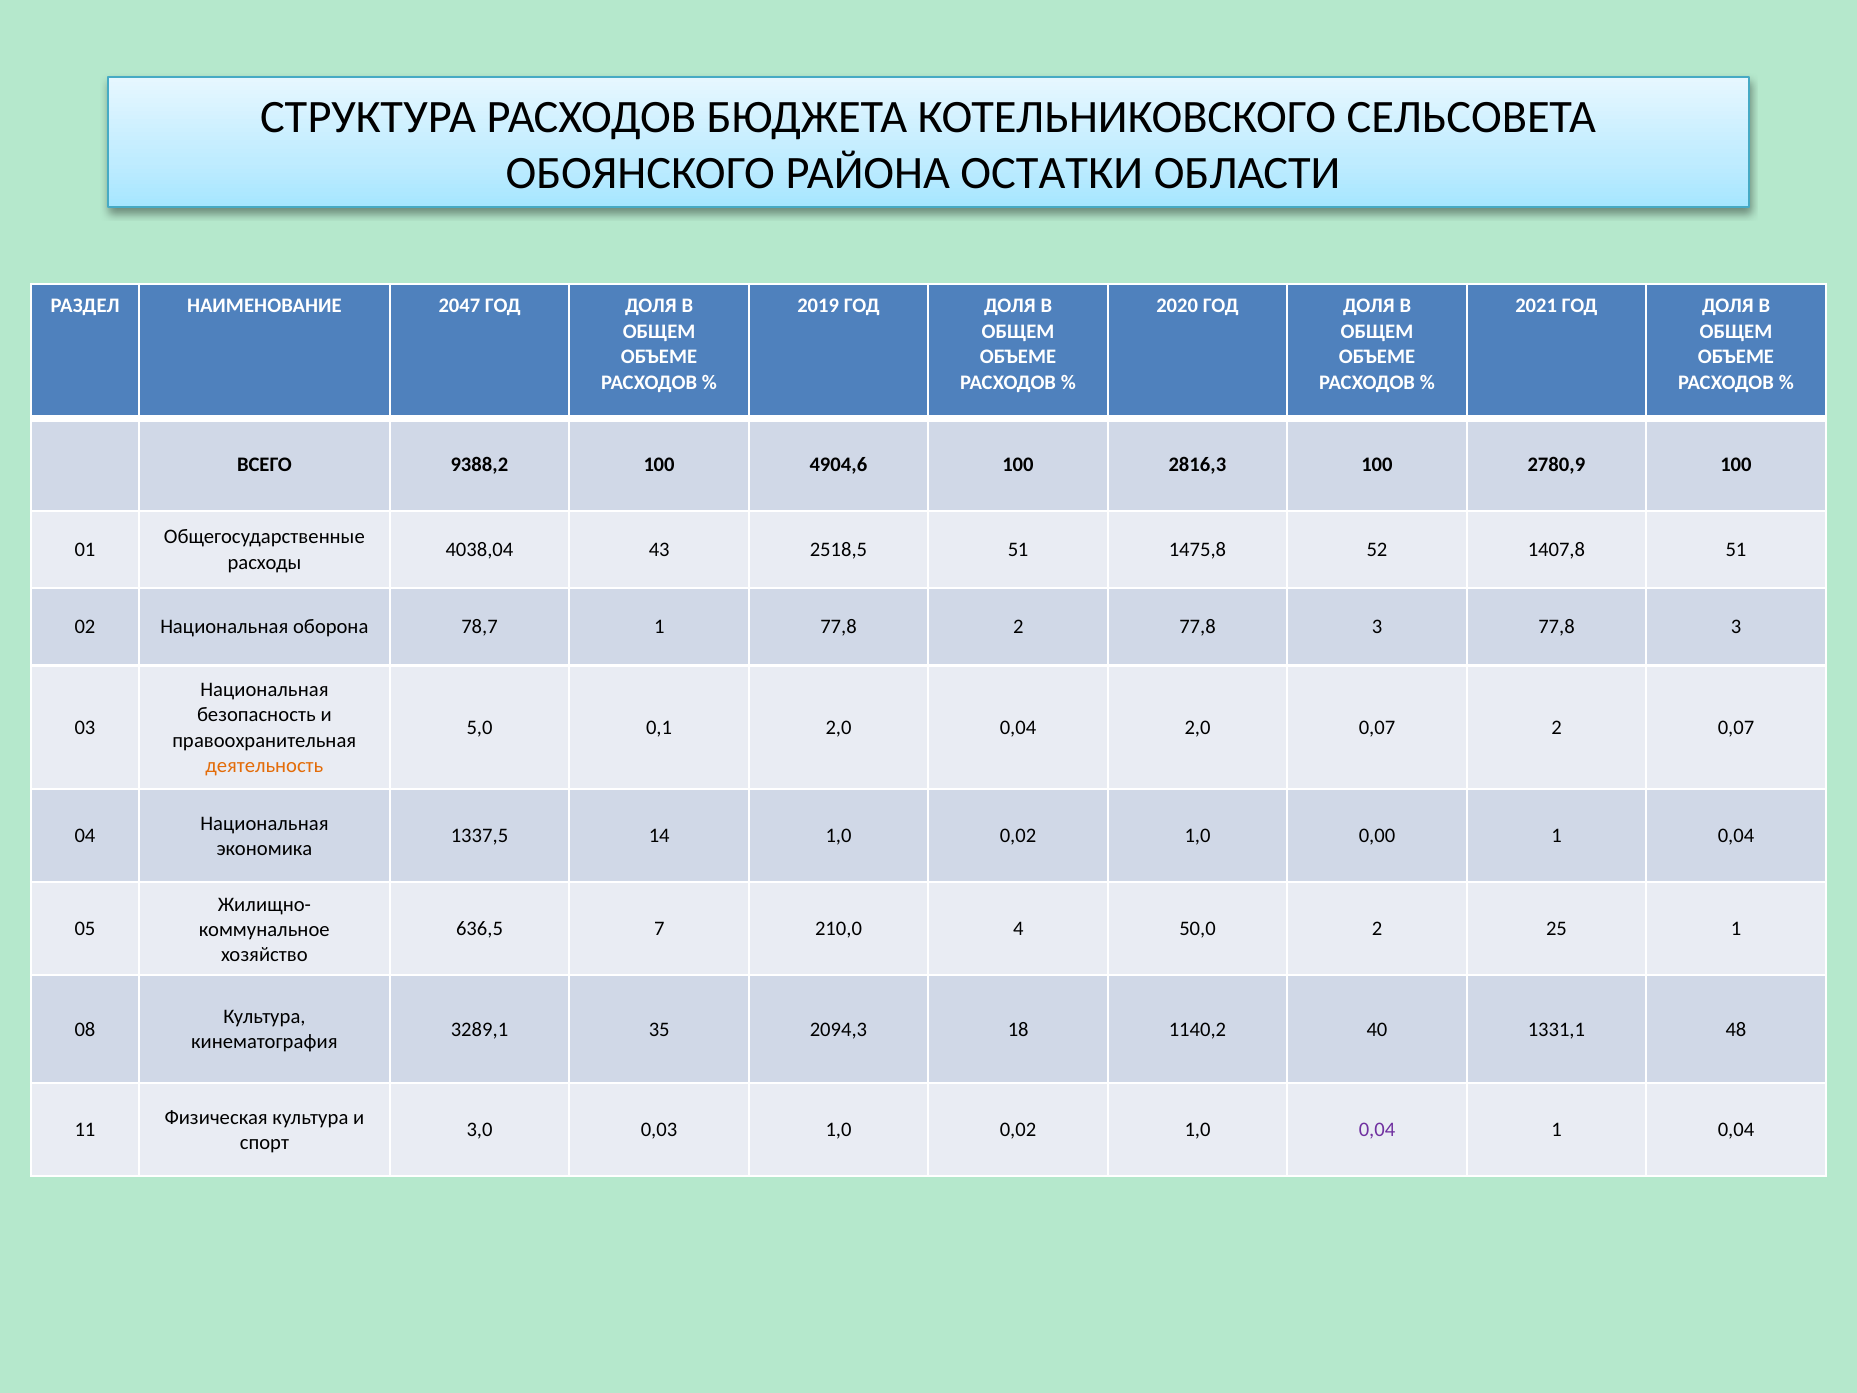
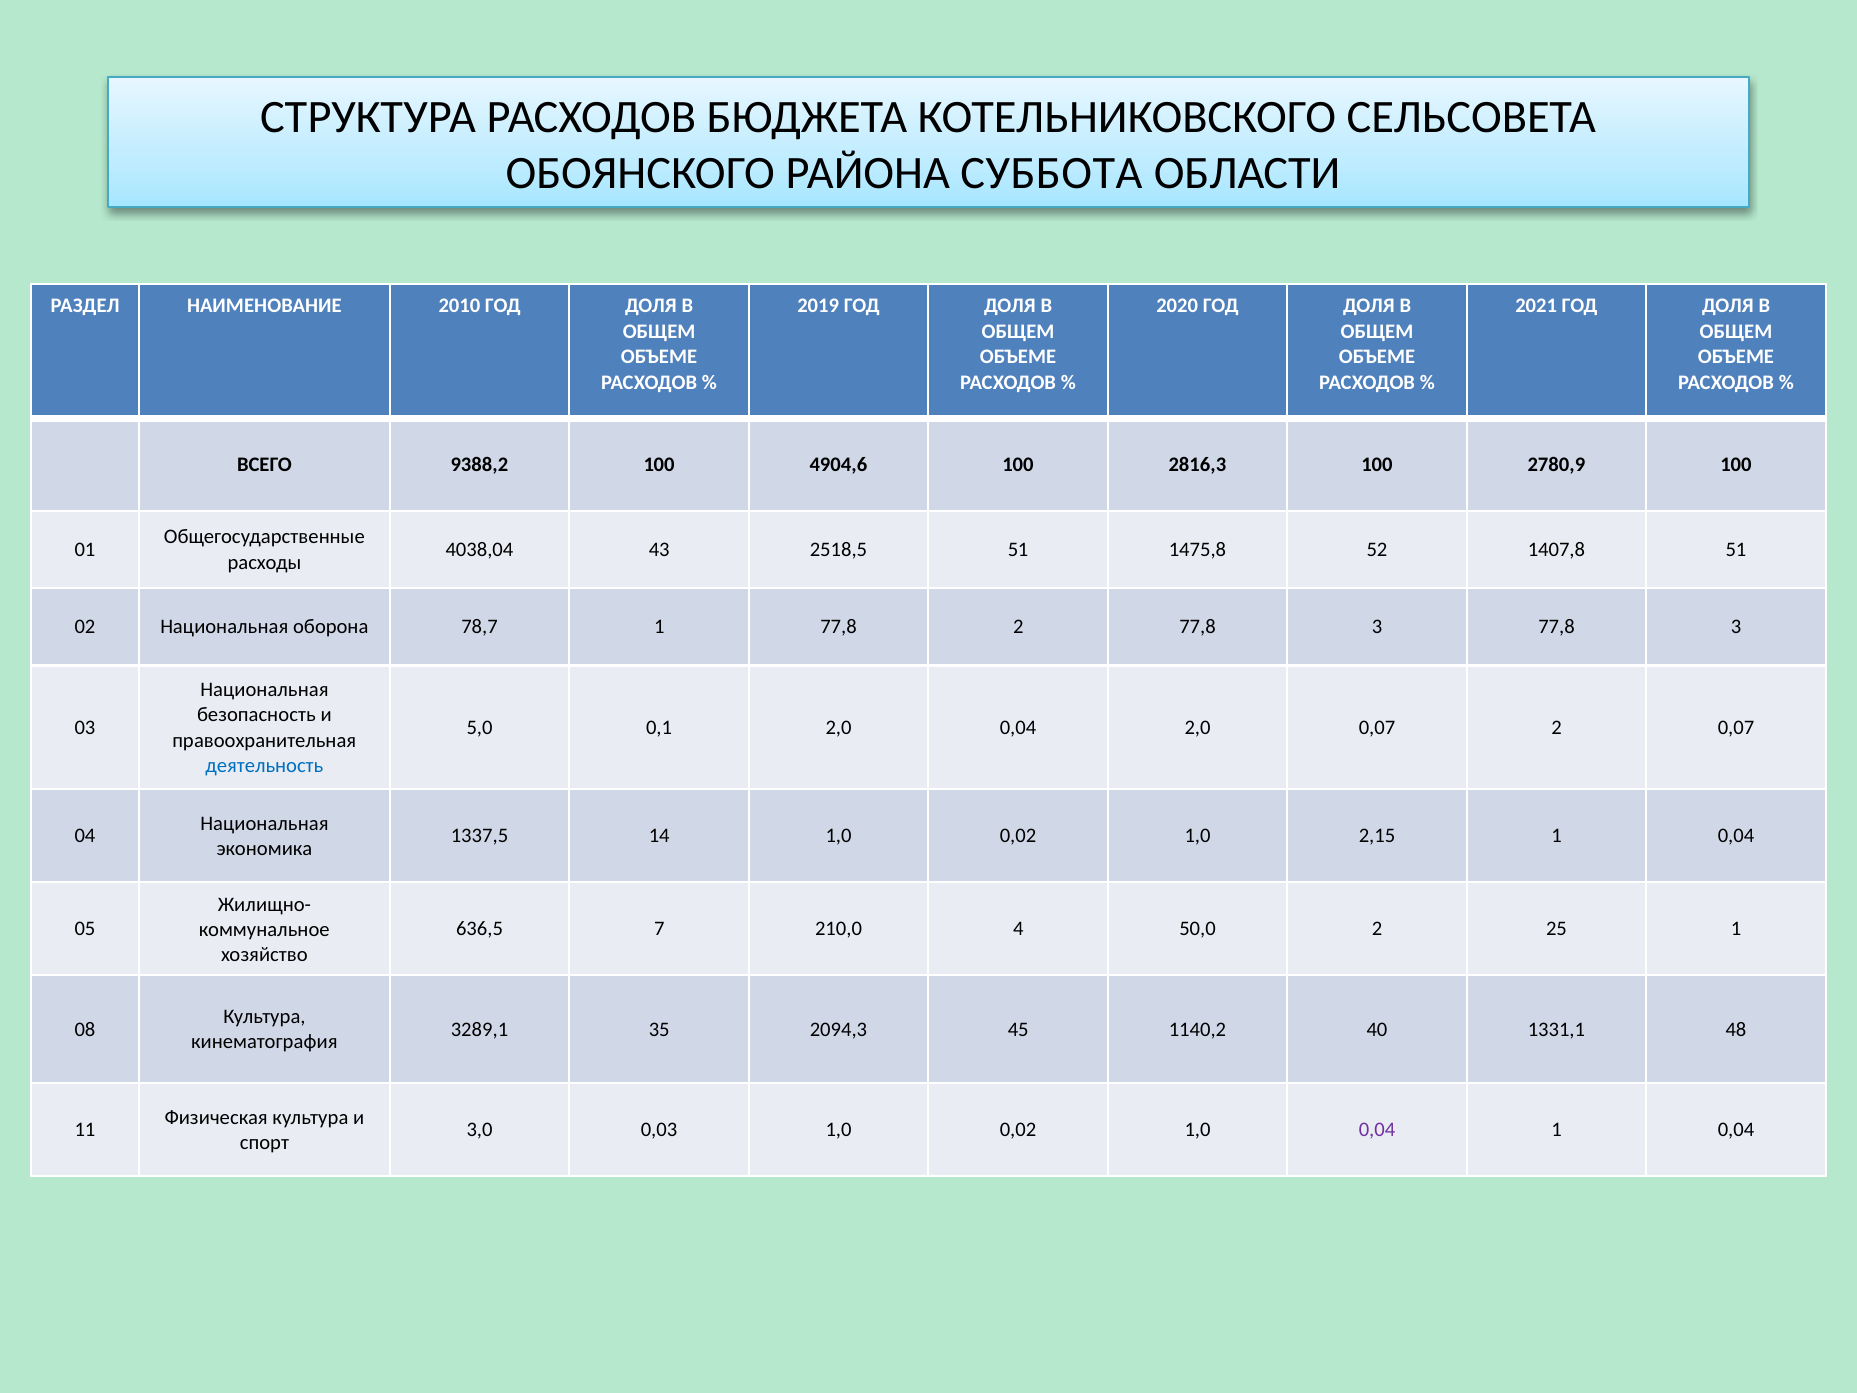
ОСТАТКИ: ОСТАТКИ -> СУББОТА (1051, 173)
2047: 2047 -> 2010 (459, 306)
деятельность colour: orange -> blue (264, 766)
0,00: 0,00 -> 2,15 (1377, 836)
18: 18 -> 45 (1018, 1029)
